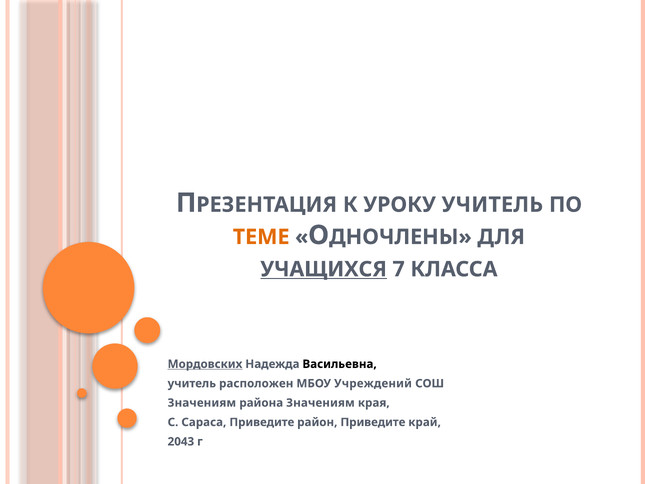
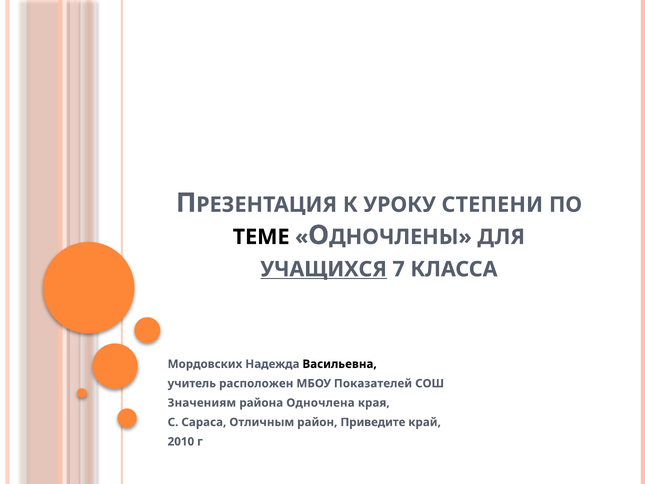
УРОКУ УЧИТЕЛЬ: УЧИТЕЛЬ -> СТЕПЕНИ (492, 205)
ТЕМЕ colour: orange -> black (261, 237)
Мордовских underline: present -> none (205, 364)
Учреждений: Учреждений -> Показателей (373, 383)
района Значениям: Значениям -> Одночлена (320, 403)
Сараса Приведите: Приведите -> Отличным (262, 422)
2043: 2043 -> 2010 (181, 441)
